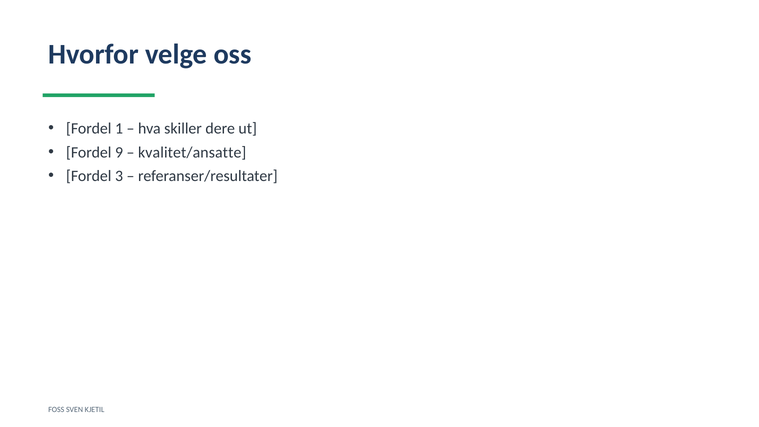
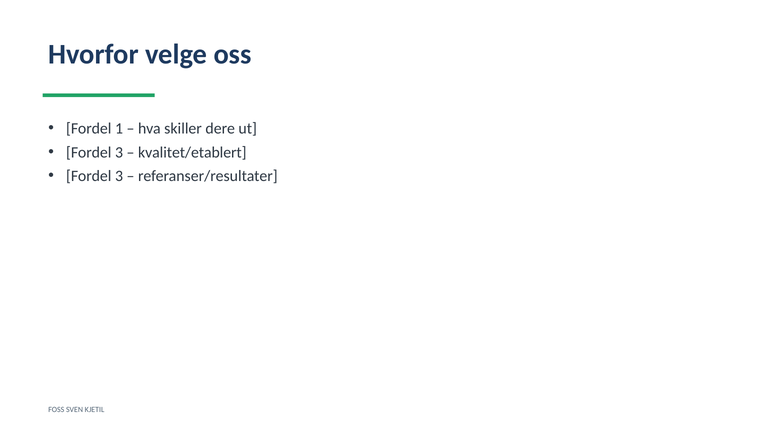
9: 9 -> 3 (119, 152)
kvalitet/ansatte: kvalitet/ansatte -> kvalitet/etablert (192, 152)
